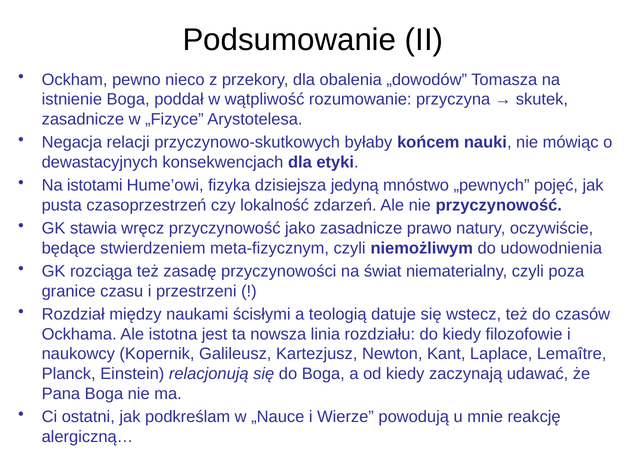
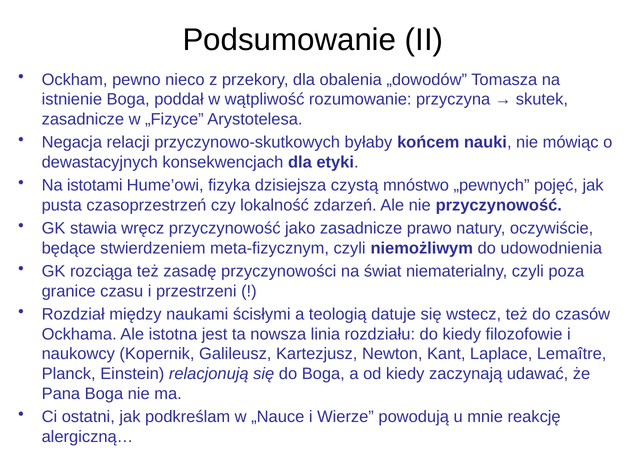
jedyną: jedyną -> czystą (355, 185)
